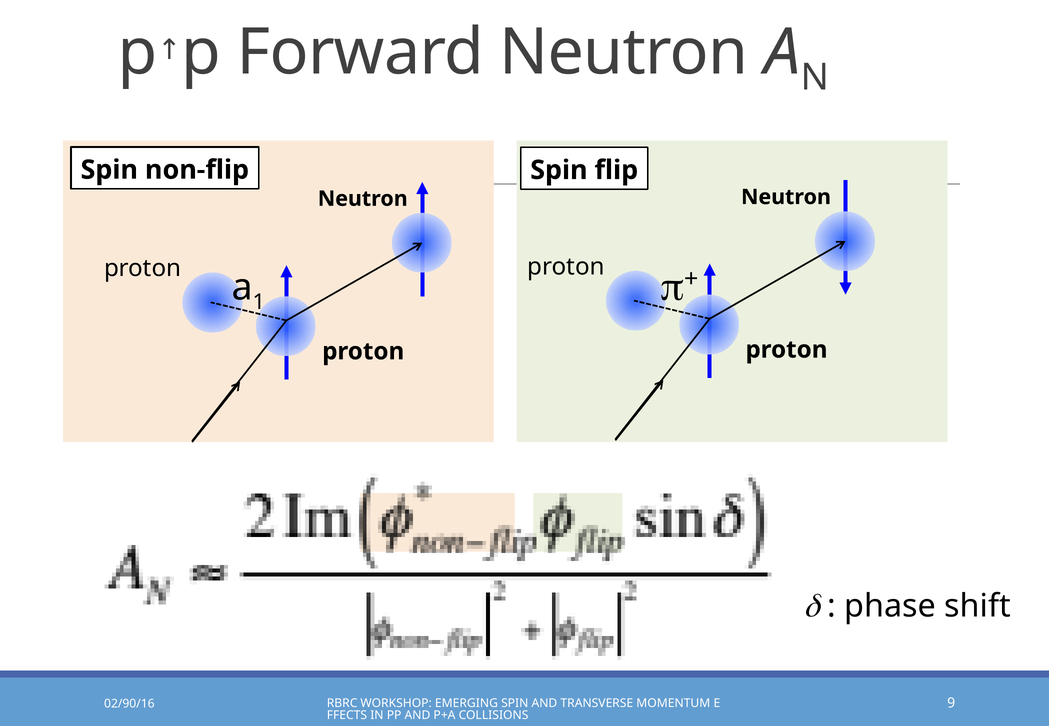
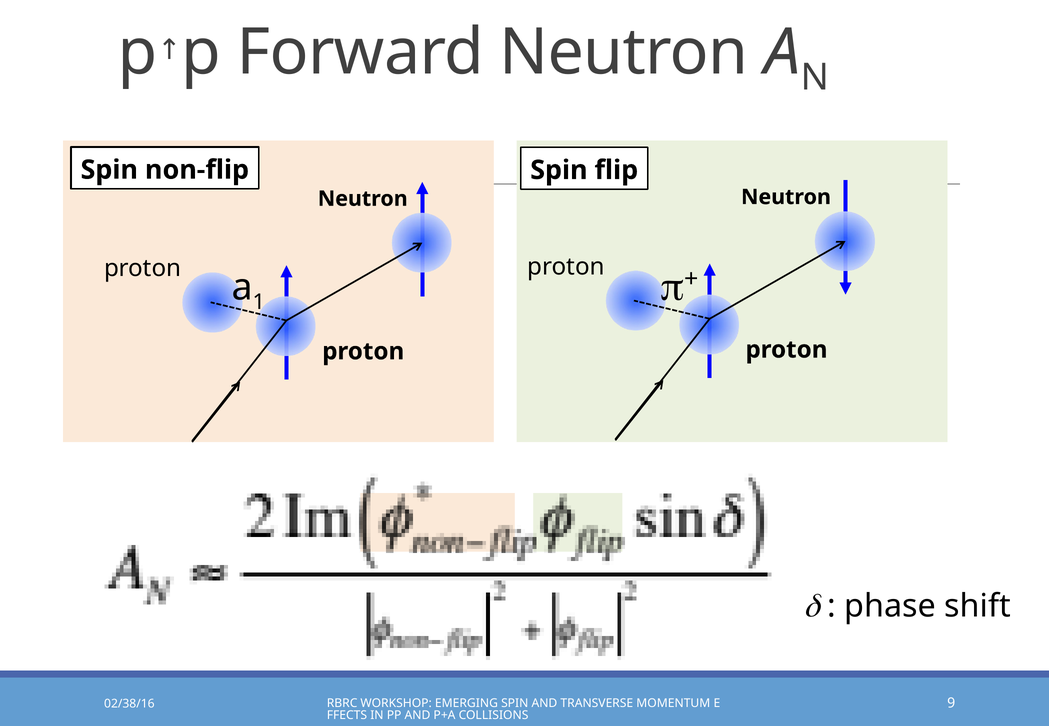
02/90/16: 02/90/16 -> 02/38/16 (129, 704)
